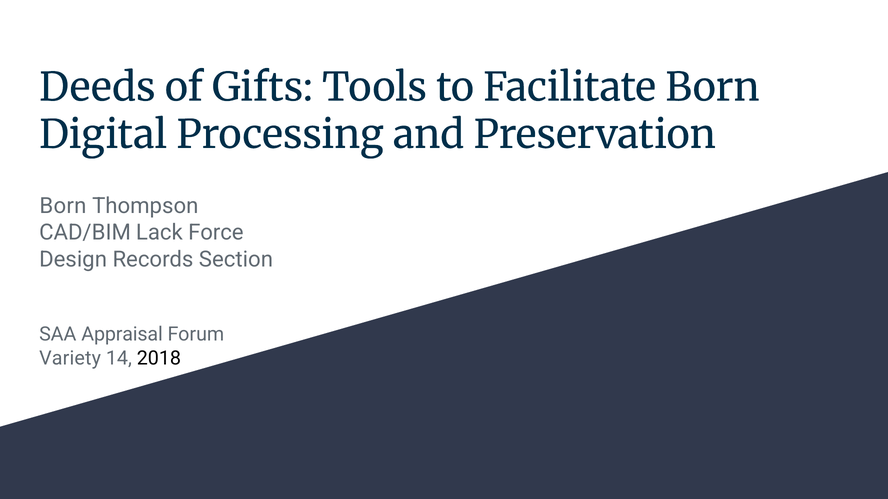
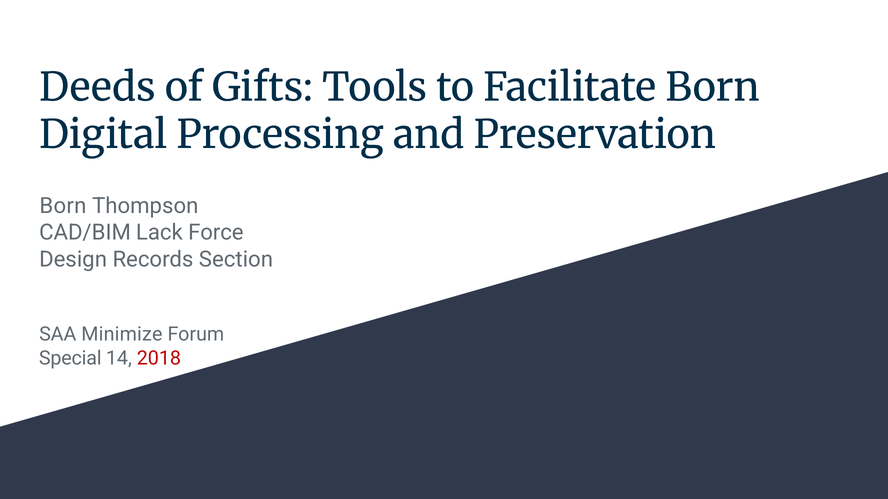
Appraisal: Appraisal -> Minimize (122, 335)
Variety: Variety -> Special (70, 358)
2018 colour: black -> red (159, 358)
